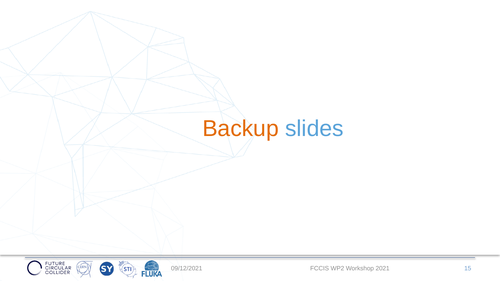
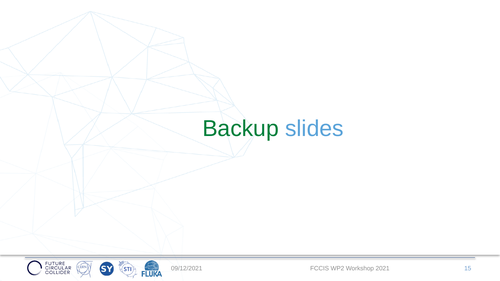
Backup colour: orange -> green (241, 129)
